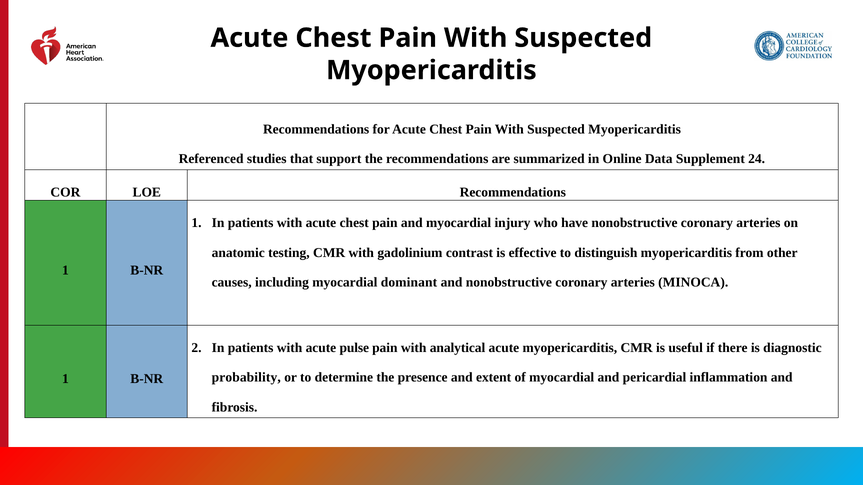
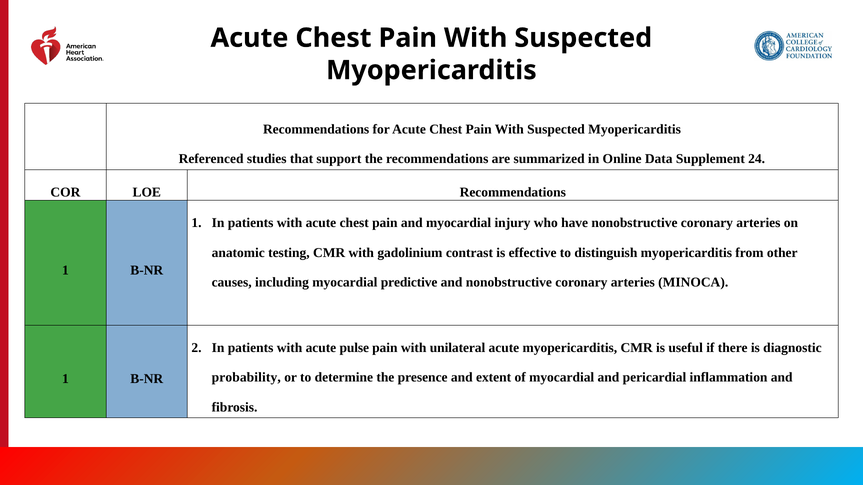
dominant: dominant -> predictive (409, 283)
analytical: analytical -> unilateral (458, 348)
